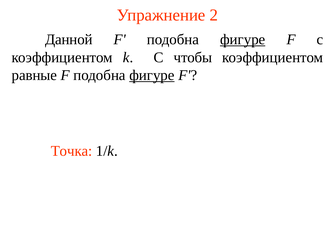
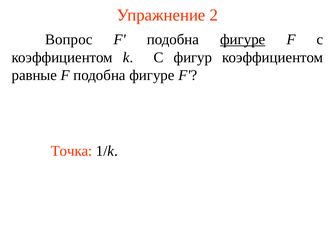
Данной: Данной -> Вопрос (69, 40)
чтобы: чтобы -> фигур (193, 57)
фигуре underline: present -> none (152, 75)
